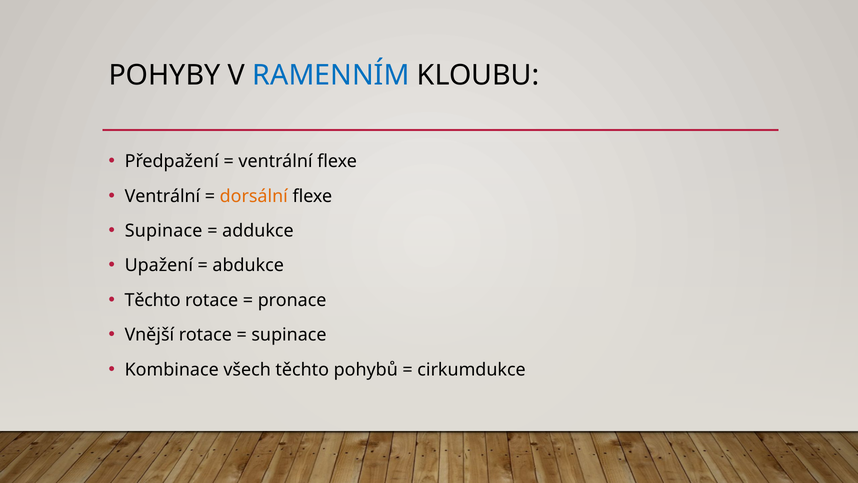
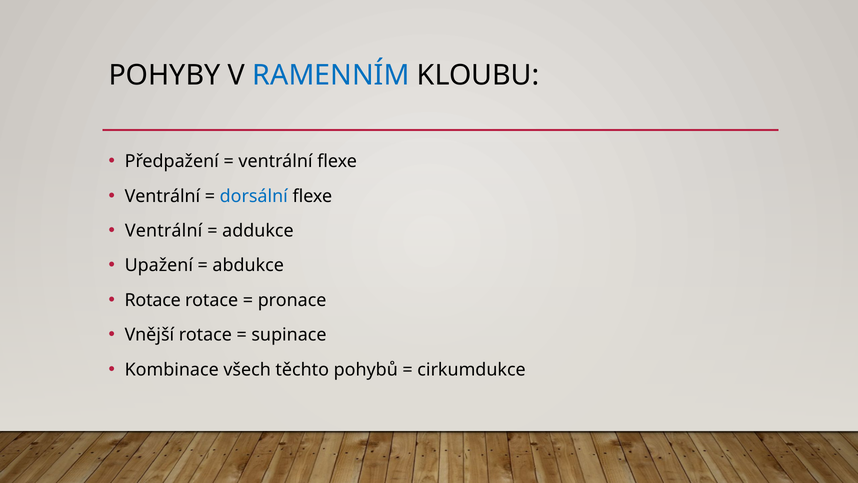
dorsální colour: orange -> blue (254, 196)
Supinace: Supinace -> Ventrální (164, 231)
Těchto: Těchto -> Rotace (153, 300)
